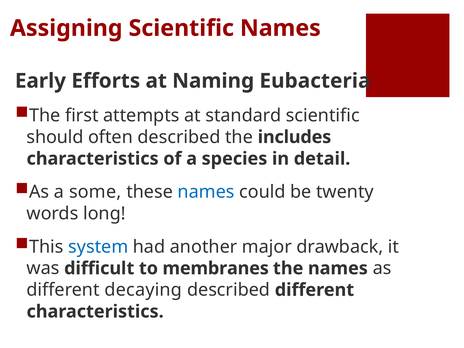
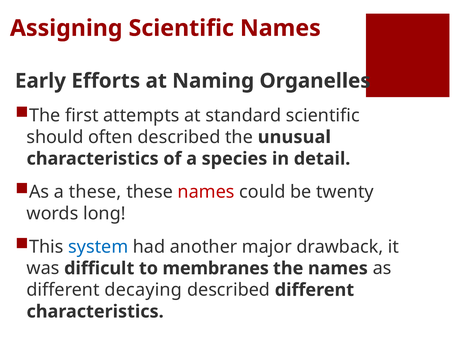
Eubacteria: Eubacteria -> Organelles (315, 81)
includes: includes -> unusual (294, 137)
a some: some -> these (95, 192)
names colour: blue -> red (206, 192)
